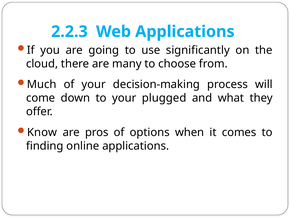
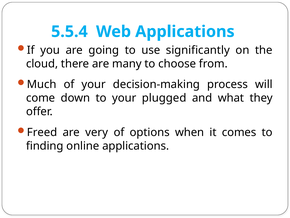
2.2.3: 2.2.3 -> 5.5.4 (69, 32)
Know: Know -> Freed (42, 132)
pros: pros -> very (97, 132)
